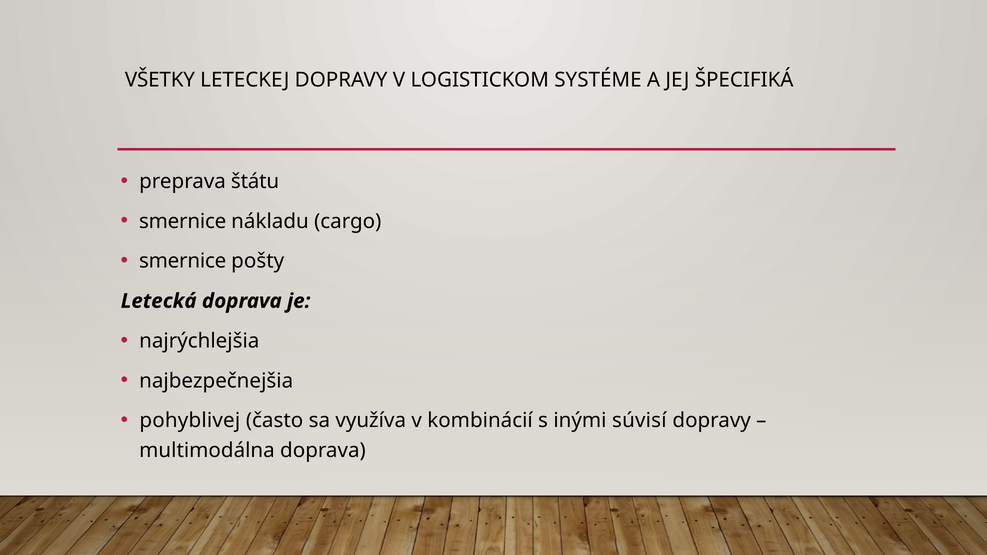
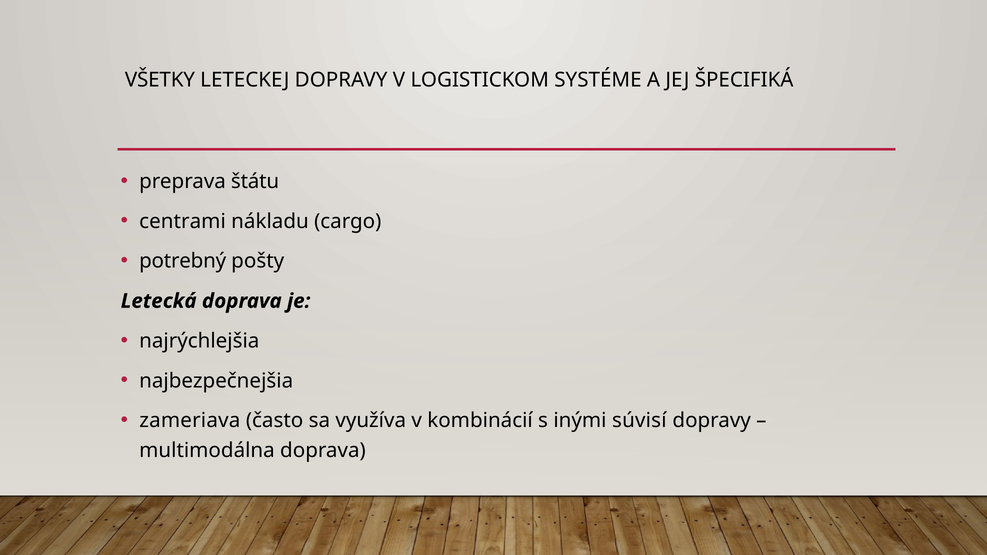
smernice: smernice -> centrami (183, 221)
smernice: smernice -> potrebný (183, 261)
pohyblivej: pohyblivej -> zameriava (190, 421)
